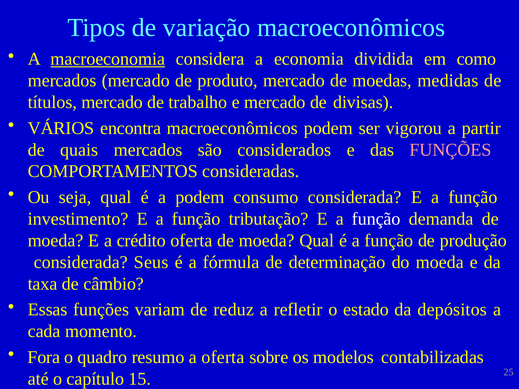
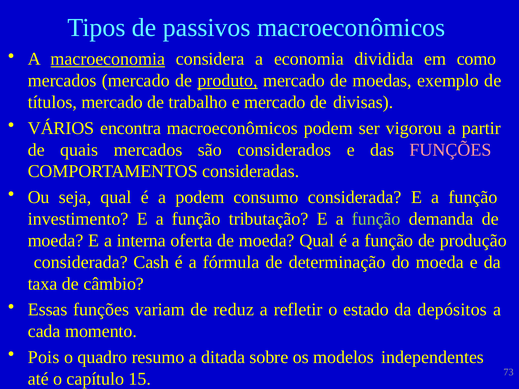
variação: variação -> passivos (207, 28)
produto underline: none -> present (228, 81)
medidas: medidas -> exemplo (448, 81)
função colour: white -> light green (376, 219)
crédito: crédito -> interna (141, 241)
Seus: Seus -> Cash (151, 262)
Fora: Fora -> Pois (44, 357)
a oferta: oferta -> ditada (223, 357)
contabilizadas: contabilizadas -> independentes (433, 357)
25: 25 -> 73 (509, 372)
